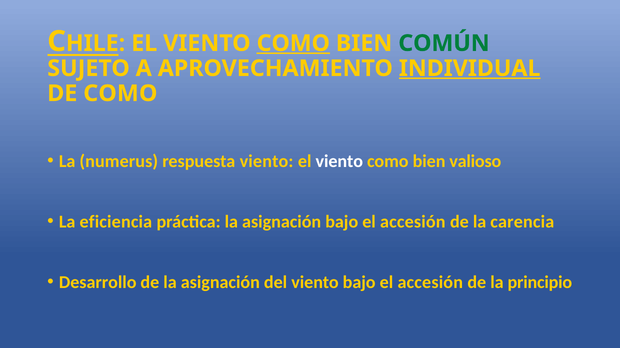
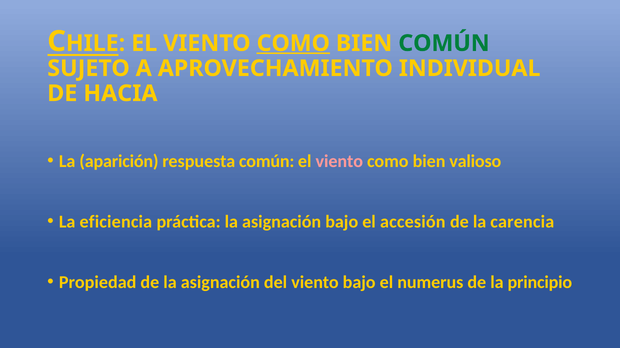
INDIVIDUAL underline: present -> none (470, 68)
DE COMO: COMO -> HACIA (120, 94)
numerus: numerus -> aparición (119, 162)
respuesta viento: viento -> común (267, 162)
viento colour: white -> pink (339, 162)
Desarrollo: Desarrollo -> Propiedad (98, 283)
viento bajo el accesión: accesión -> numerus (430, 283)
